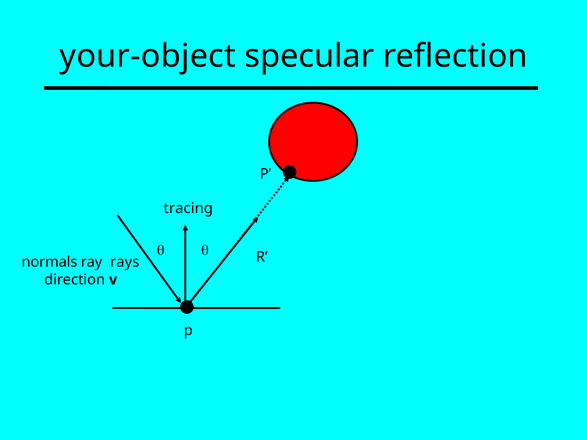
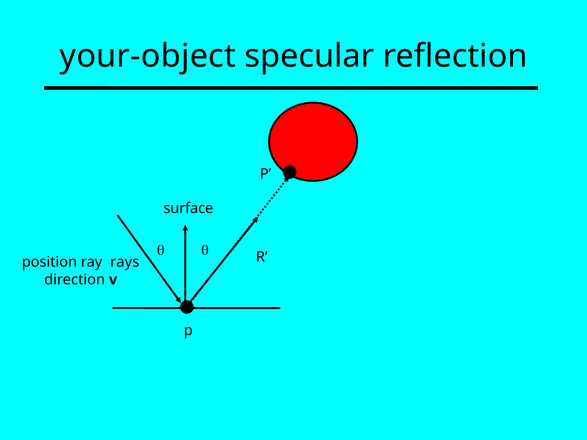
tracing: tracing -> surface (188, 208)
normals: normals -> position (49, 262)
